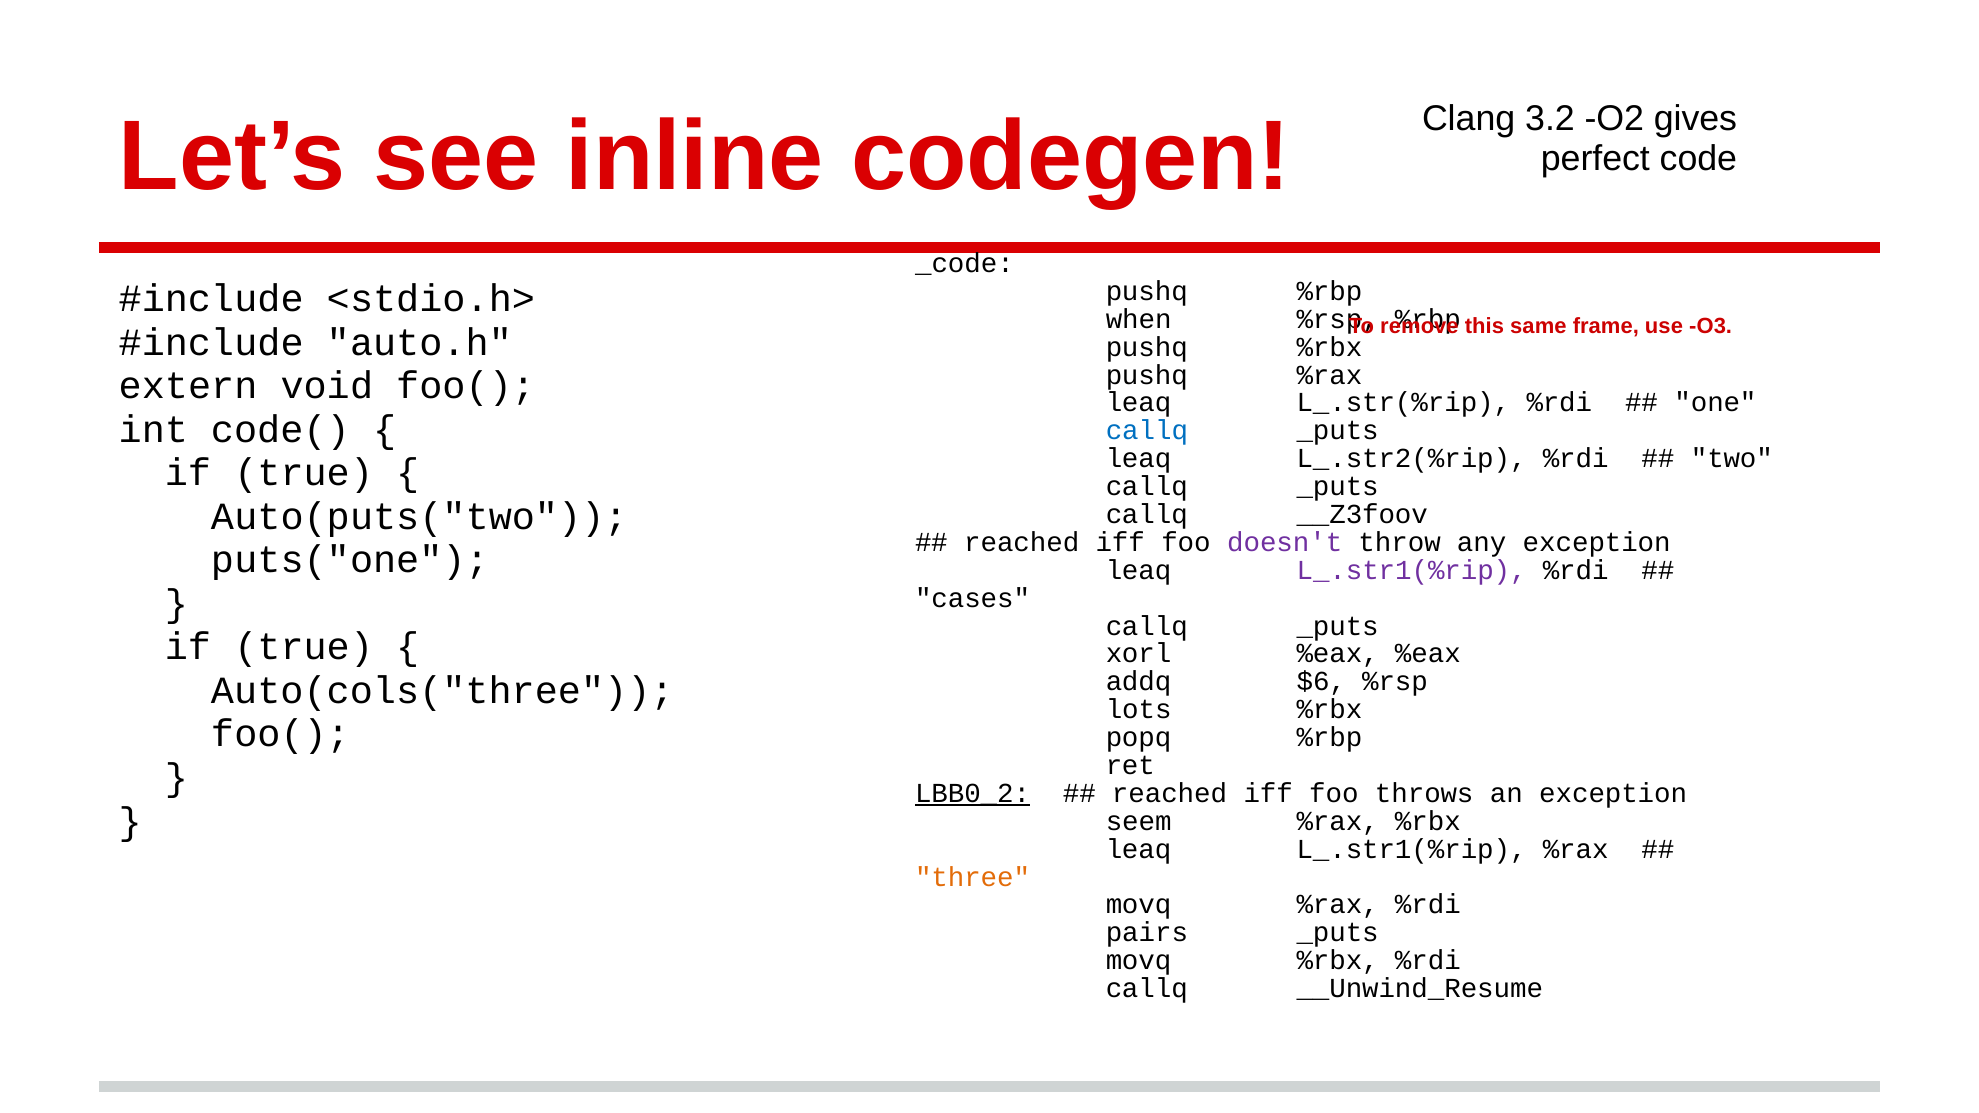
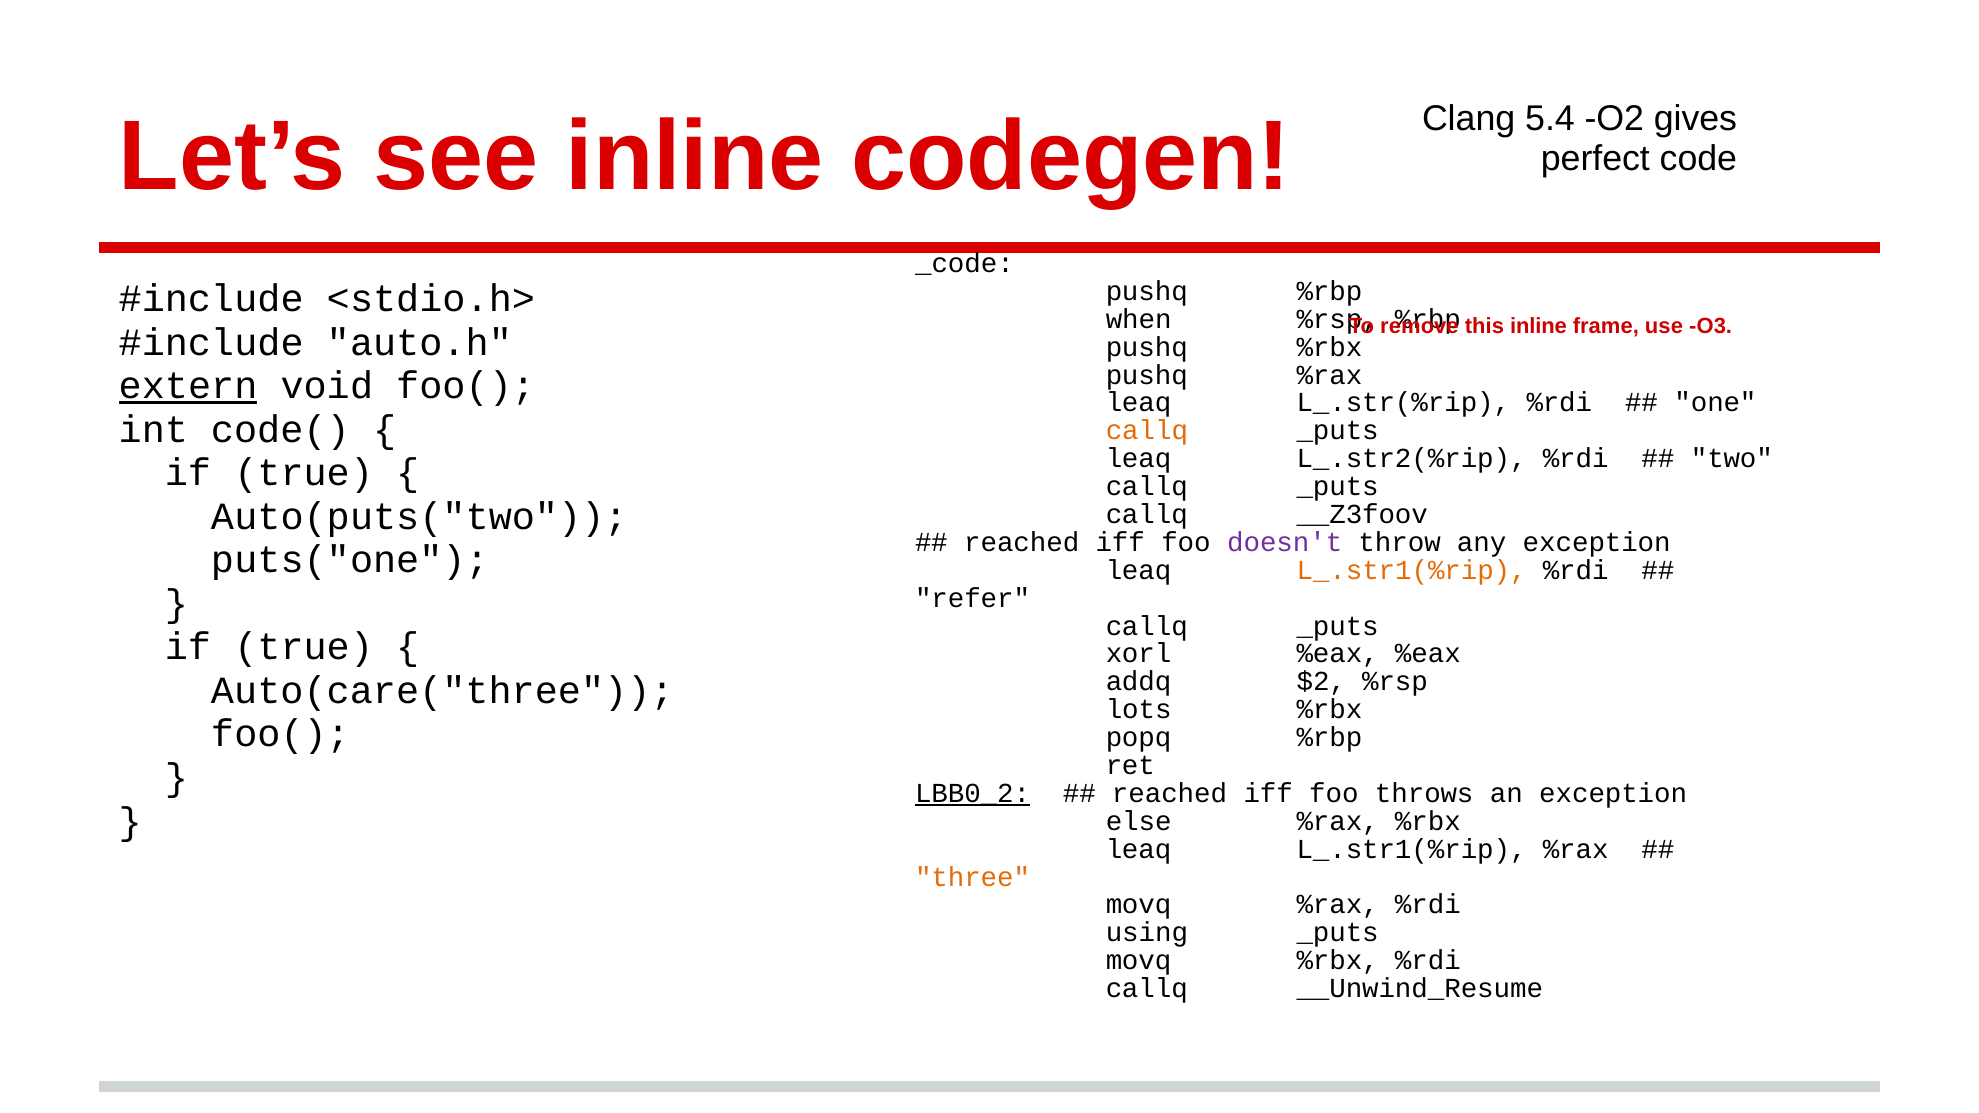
3.2: 3.2 -> 5.4 (1550, 119)
this same: same -> inline (1539, 326)
extern underline: none -> present (188, 386)
callq colour: blue -> orange (1147, 431)
L_.str1(%rip colour: purple -> orange (1412, 570)
cases: cases -> refer (973, 598)
$6: $6 -> $2 (1321, 682)
Auto(cols("three: Auto(cols("three -> Auto(care("three (442, 691)
seem: seem -> else (1139, 821)
pairs: pairs -> using (1147, 933)
